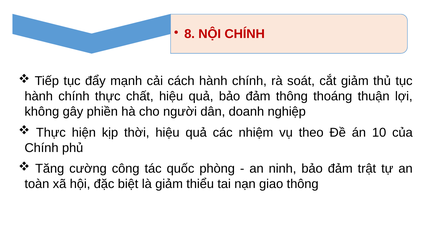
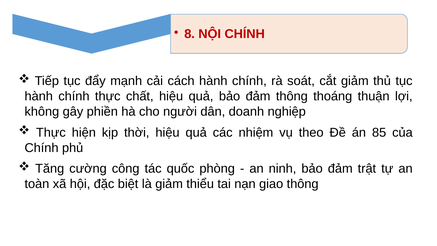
10: 10 -> 85 (379, 132)
